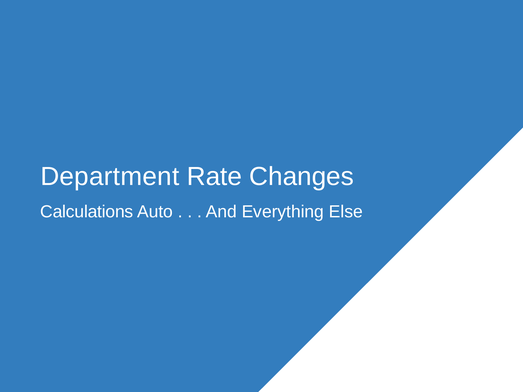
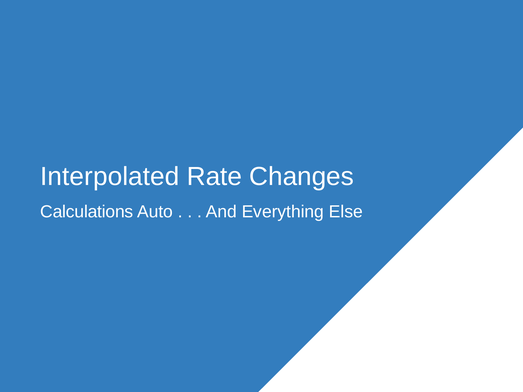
Department: Department -> Interpolated (110, 177)
